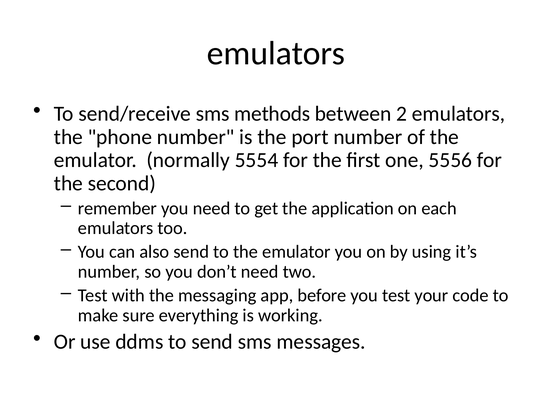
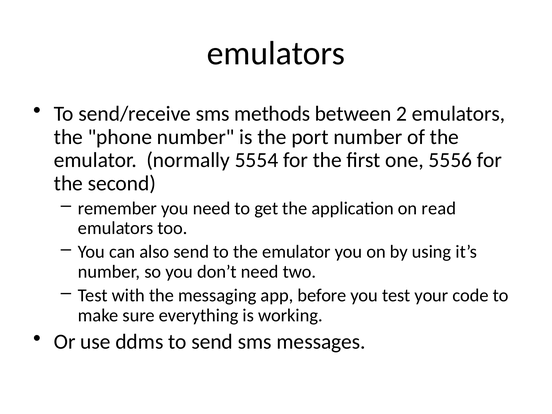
each: each -> read (439, 208)
